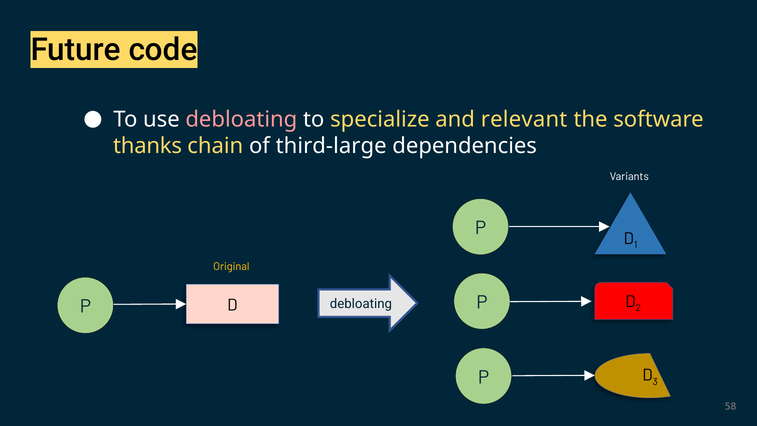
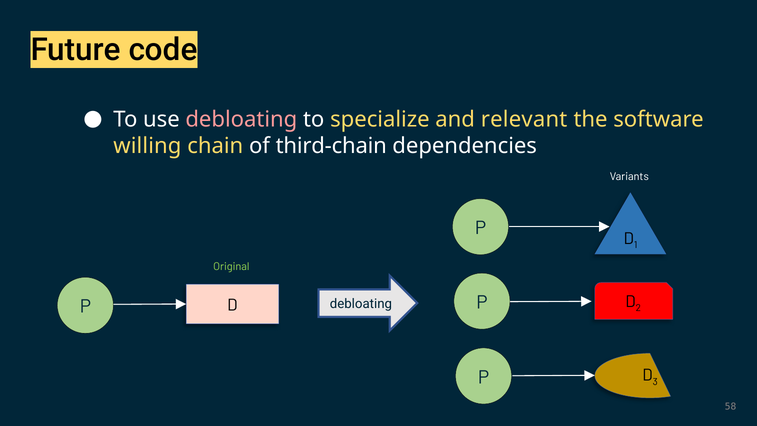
thanks: thanks -> willing (147, 146)
third-large: third-large -> third-chain (331, 146)
Original colour: yellow -> light green (231, 267)
